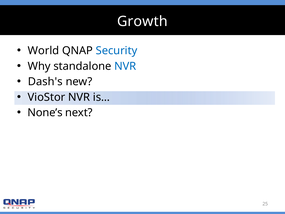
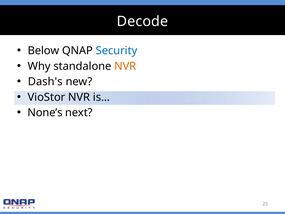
Growth: Growth -> Decode (142, 21)
World: World -> Below (44, 51)
NVR colour: blue -> orange (125, 66)
